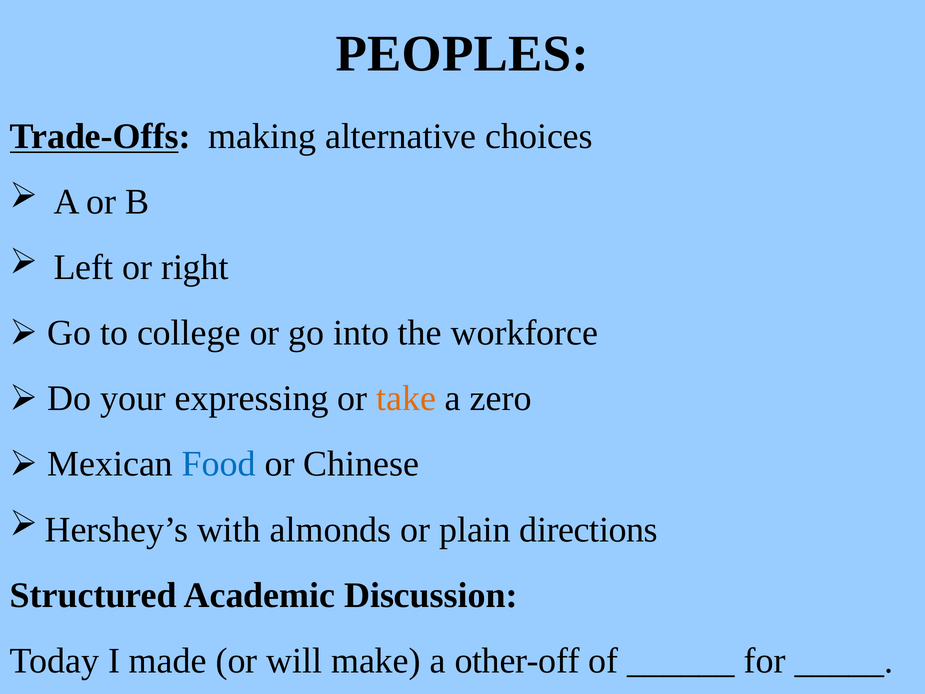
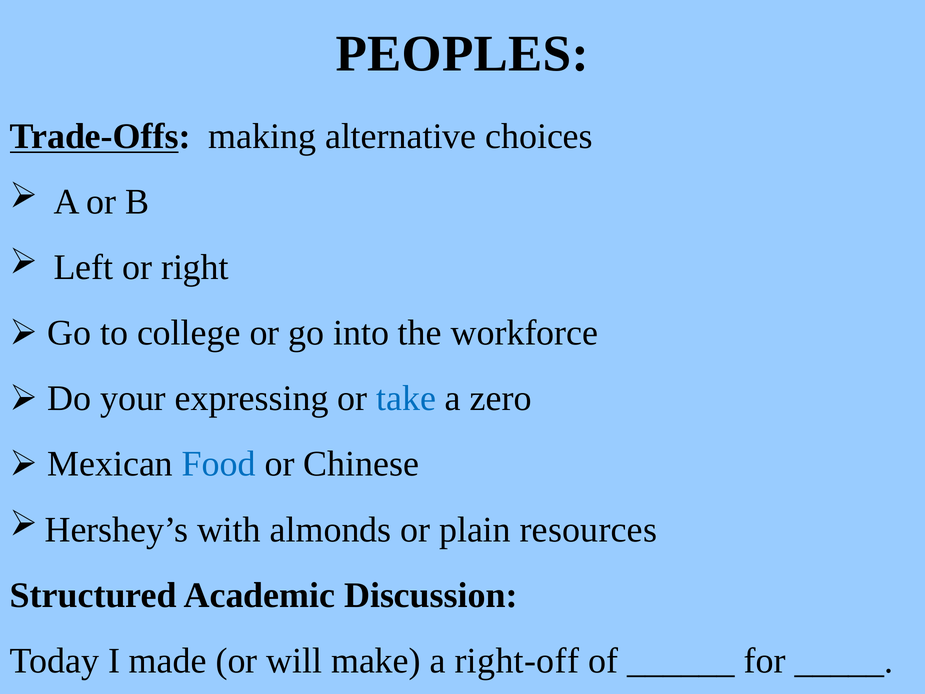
take colour: orange -> blue (406, 398)
directions: directions -> resources (588, 529)
other-off: other-off -> right-off (517, 660)
